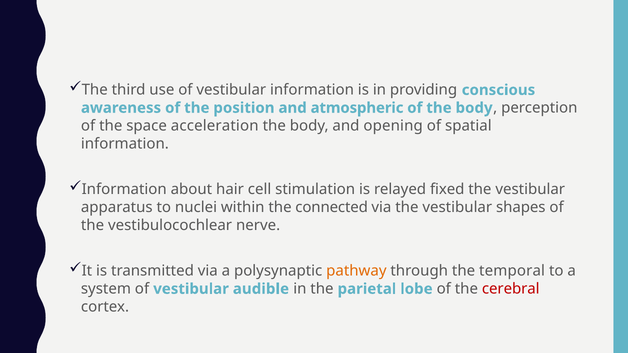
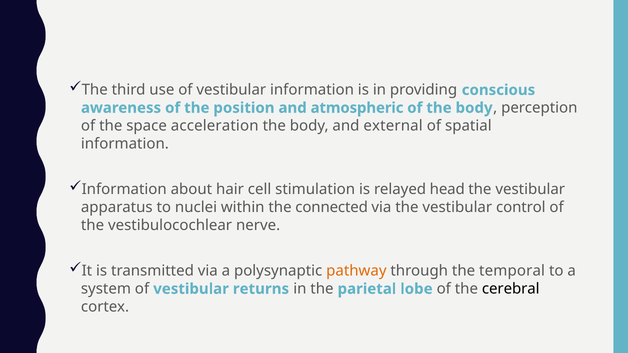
opening: opening -> external (393, 126)
fixed: fixed -> head (447, 190)
shapes: shapes -> control (521, 207)
audible: audible -> returns (261, 289)
cerebral colour: red -> black (511, 289)
